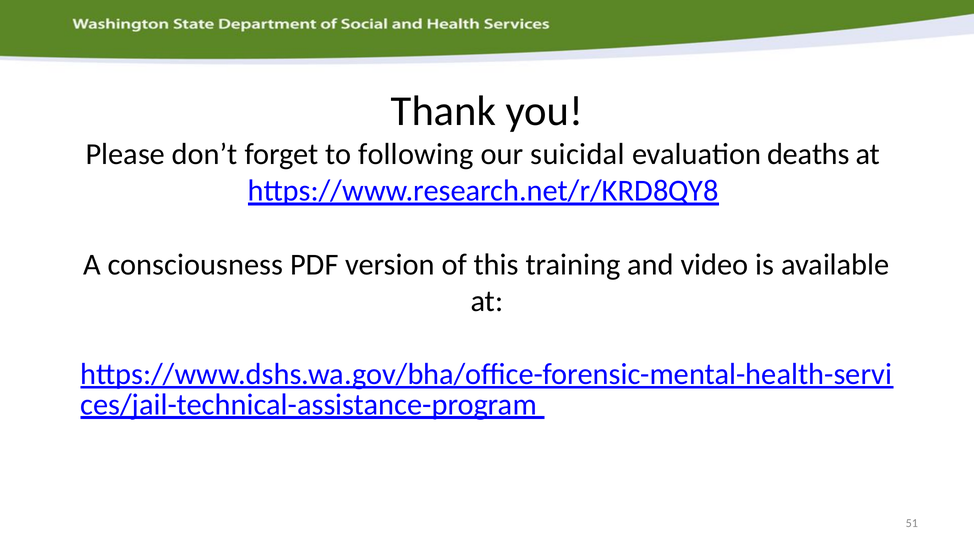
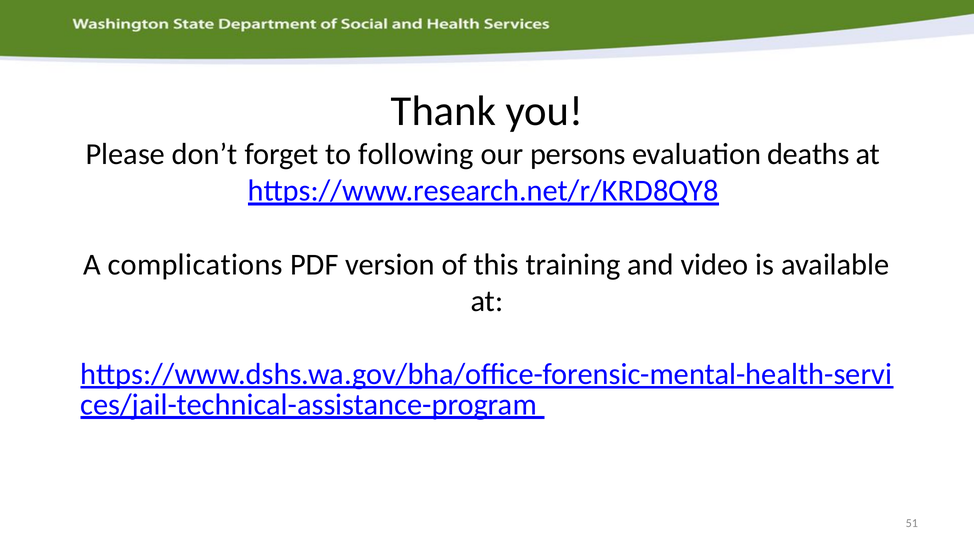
suicidal: suicidal -> persons (578, 154)
consciousness: consciousness -> complications (195, 264)
